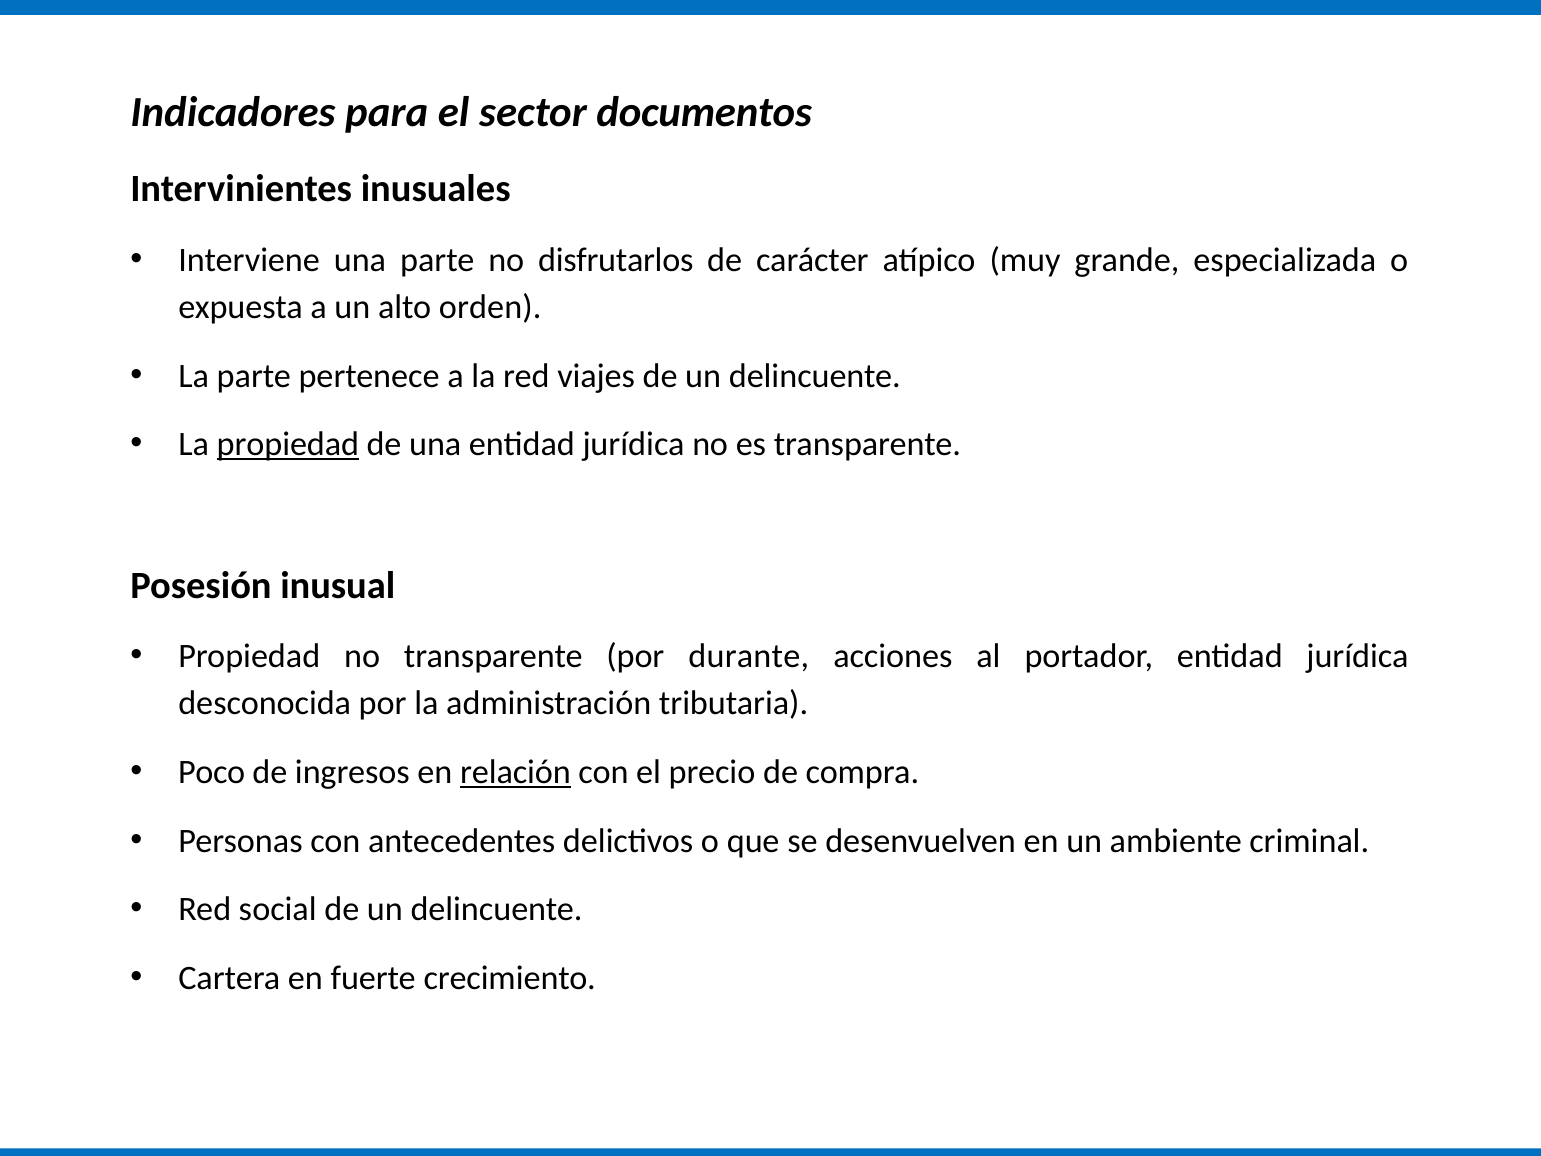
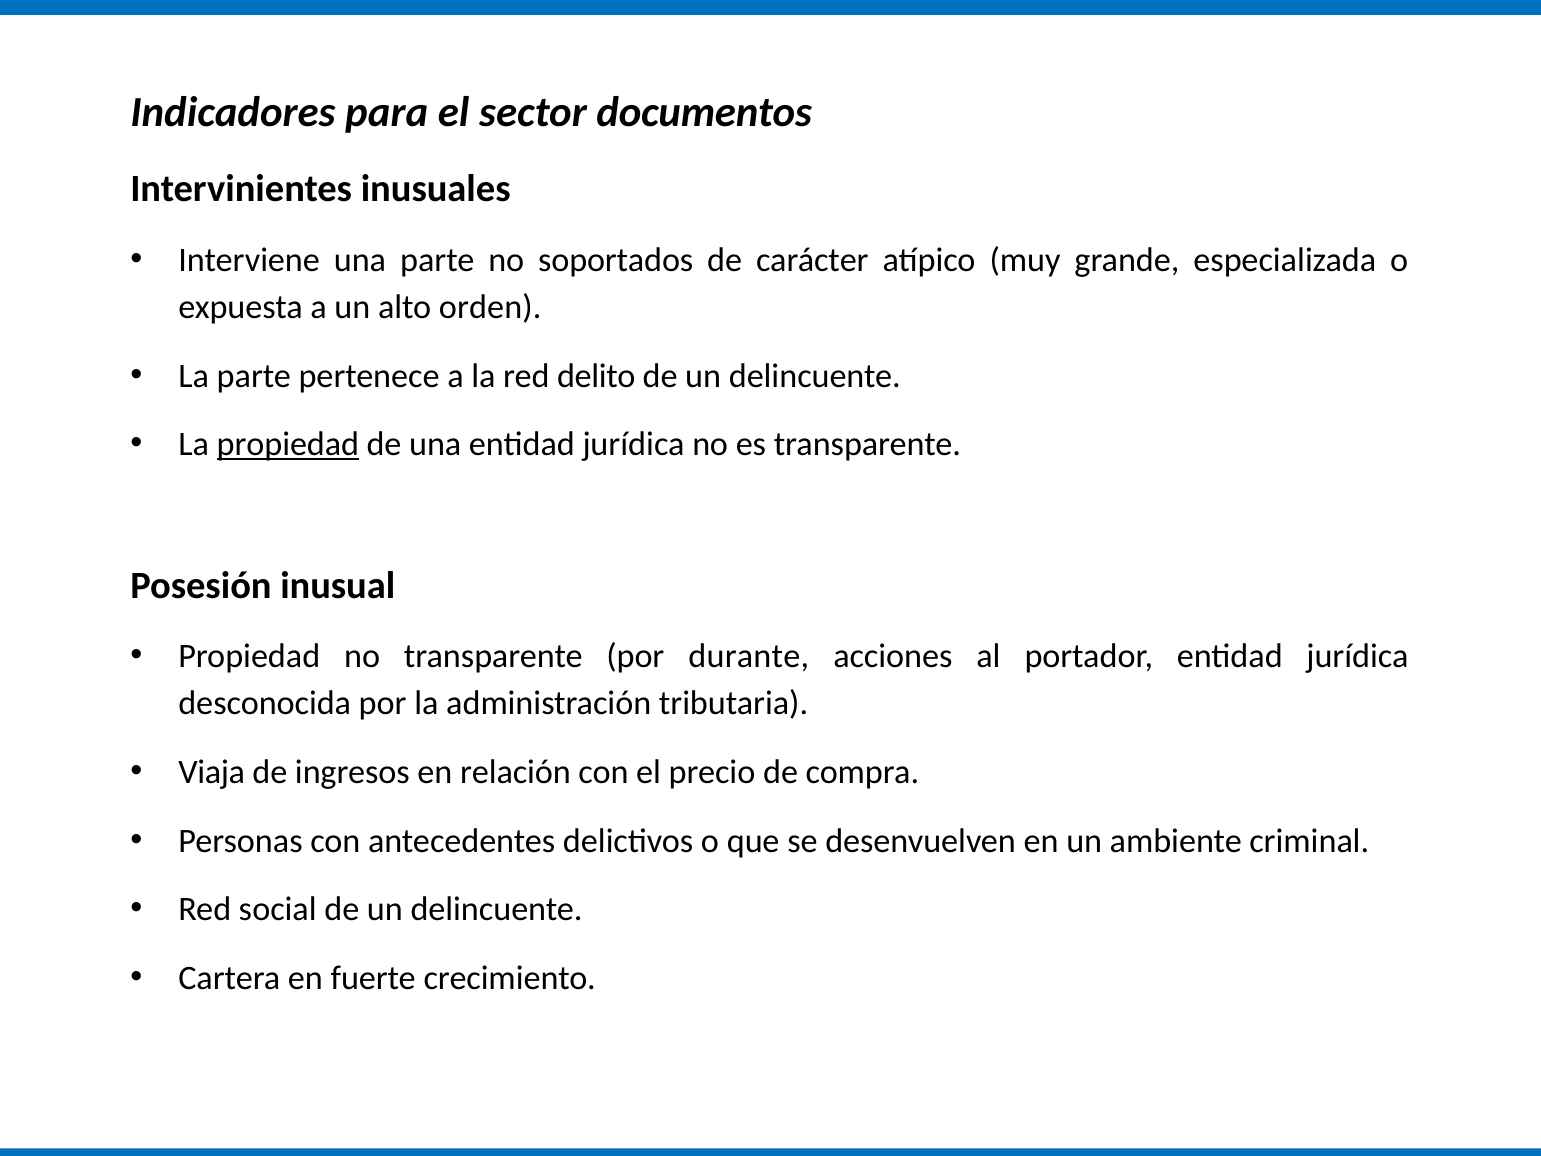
disfrutarlos: disfrutarlos -> soportados (616, 260)
viajes: viajes -> delito (596, 376)
Poco: Poco -> Viaja (212, 772)
relación underline: present -> none (515, 772)
